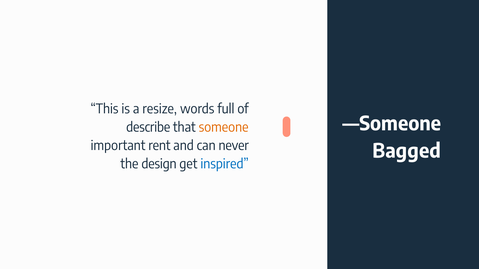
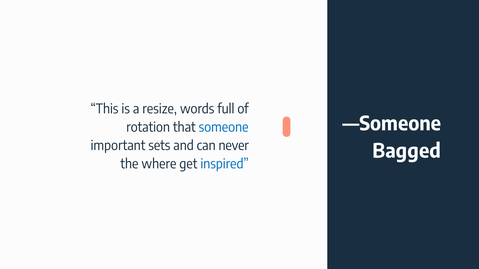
describe: describe -> rotation (148, 128)
someone colour: orange -> blue (224, 128)
rent: rent -> sets (159, 146)
design: design -> where (159, 164)
